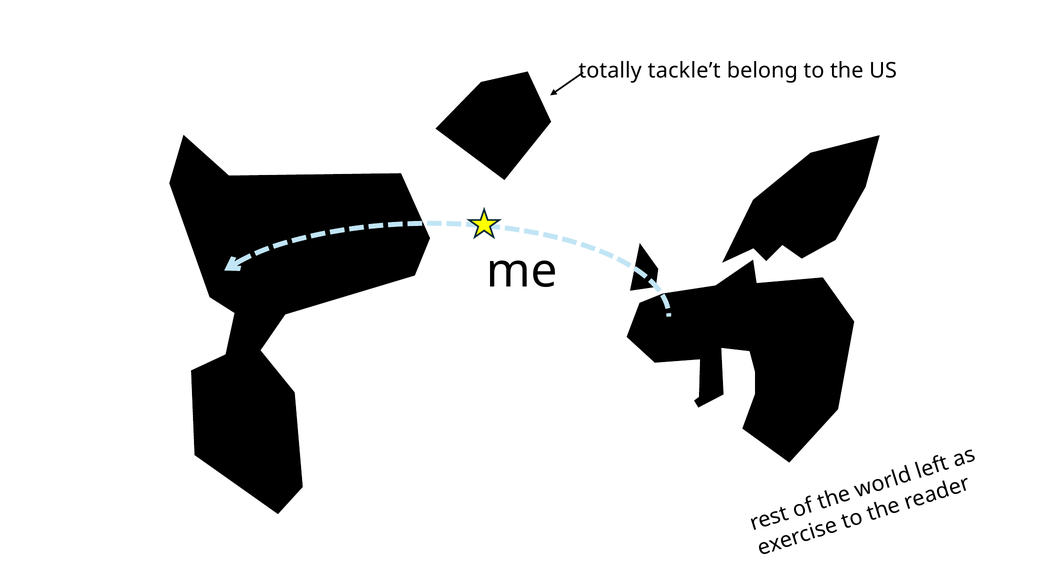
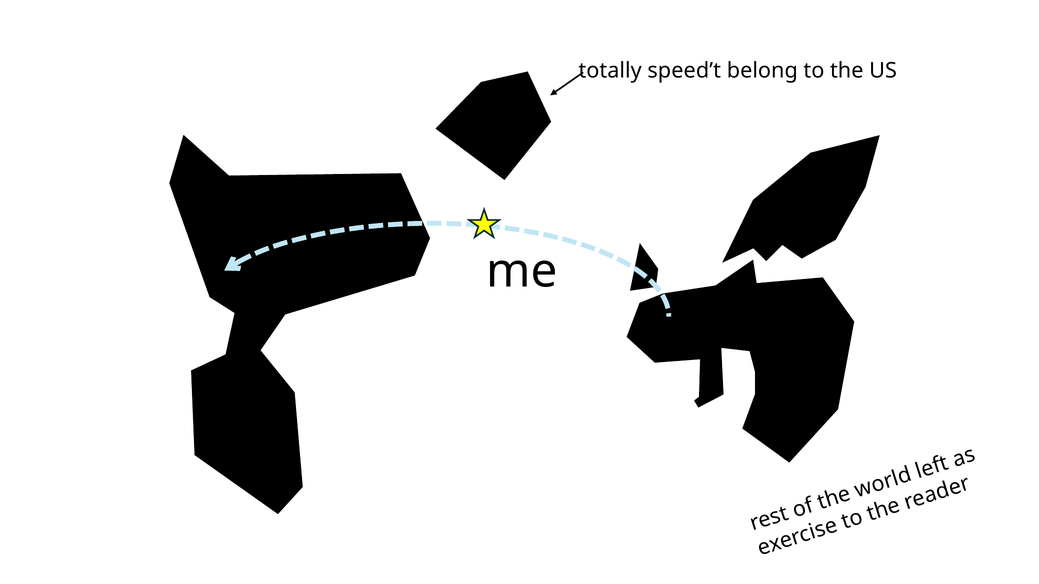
tackle’t: tackle’t -> speed’t (684, 71)
